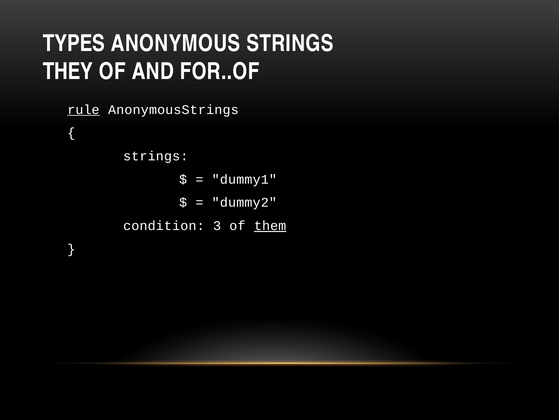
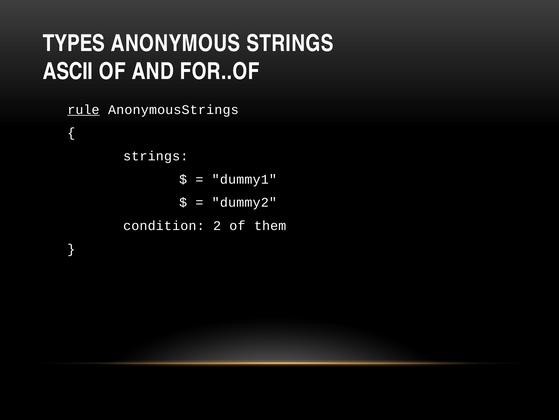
THEY: THEY -> ASCII (68, 72)
3: 3 -> 2 (217, 225)
them underline: present -> none (270, 225)
